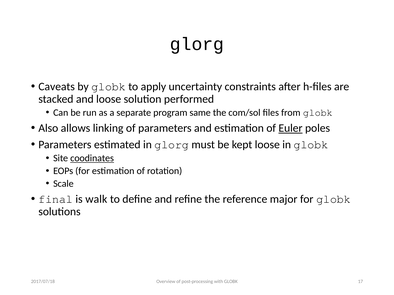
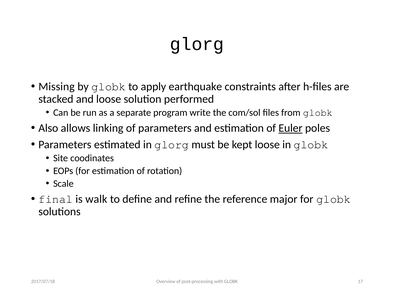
Caveats: Caveats -> Missing (57, 87)
uncertainty: uncertainty -> earthquake (195, 87)
same: same -> write (200, 113)
coodinates underline: present -> none (92, 158)
